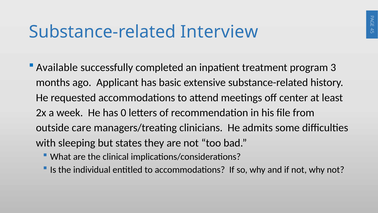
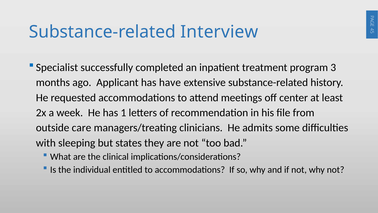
Available: Available -> Specialist (57, 67)
basic: basic -> have (170, 82)
0: 0 -> 1 (123, 113)
